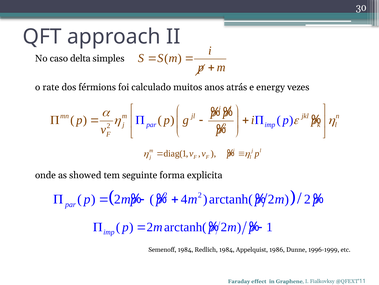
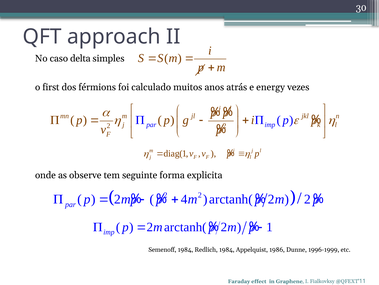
rate: rate -> first (51, 87)
showed: showed -> observe (85, 175)
